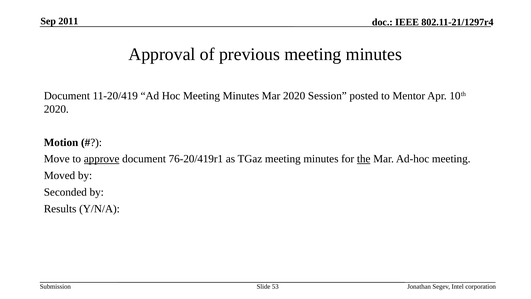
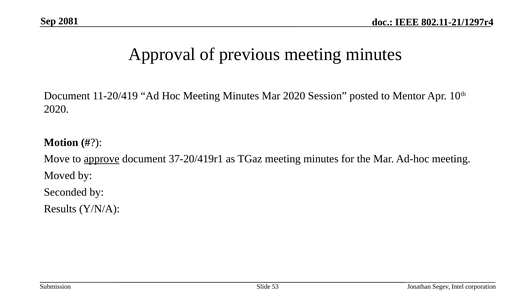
2011: 2011 -> 2081 (68, 21)
76-20/419r1: 76-20/419r1 -> 37-20/419r1 (196, 159)
the underline: present -> none (364, 159)
